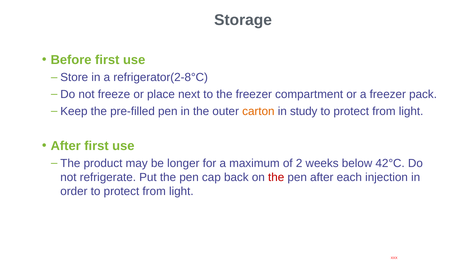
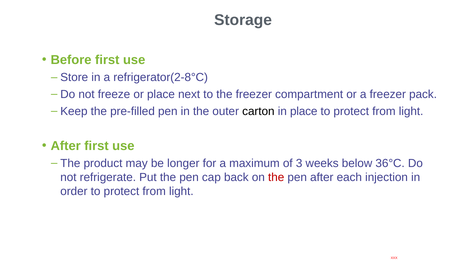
carton colour: orange -> black (258, 111)
in study: study -> place (304, 111)
2: 2 -> 3 (299, 164)
42°C: 42°C -> 36°C (390, 164)
